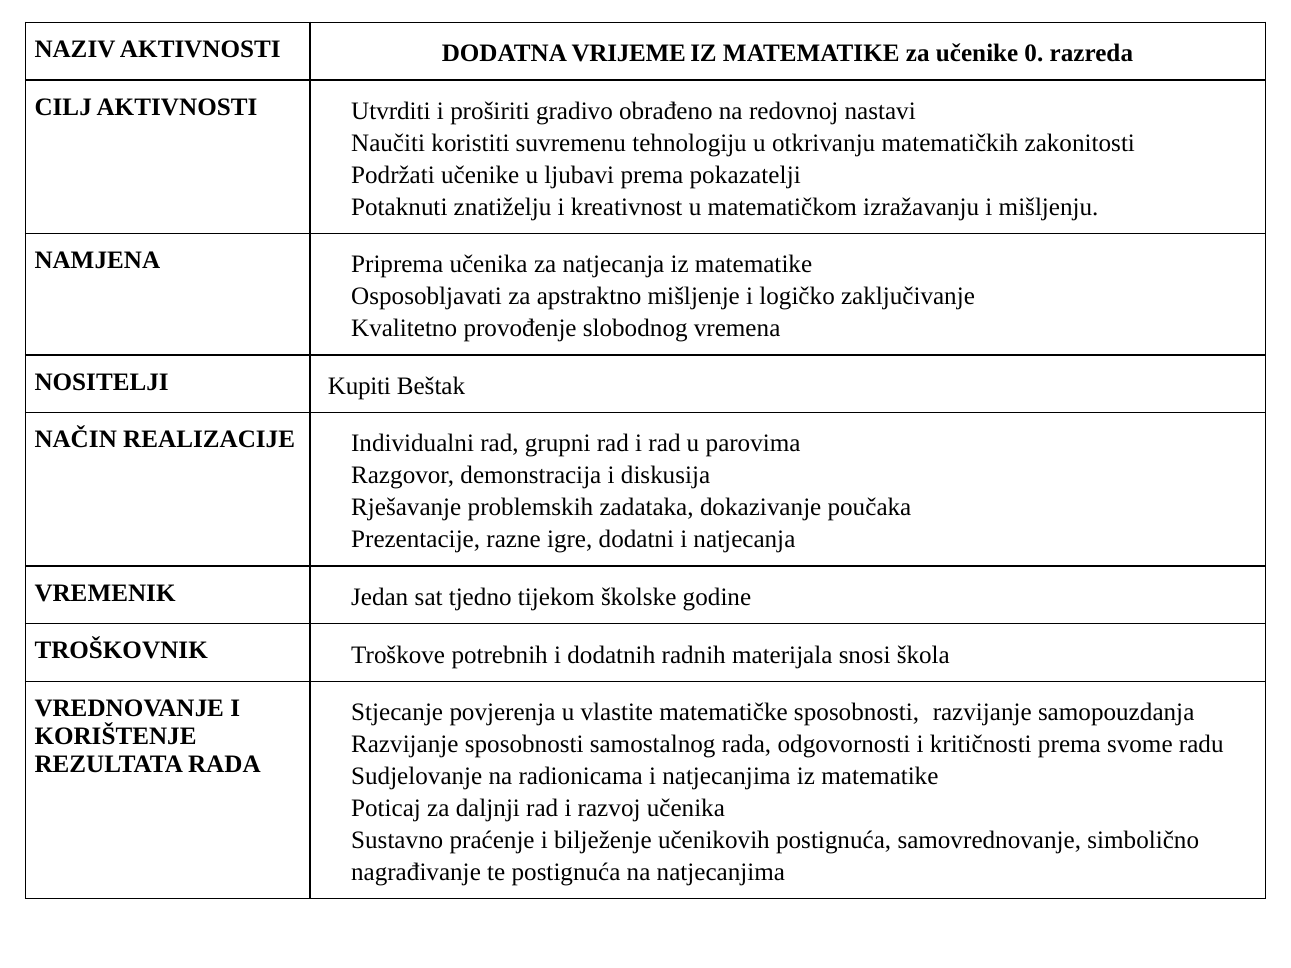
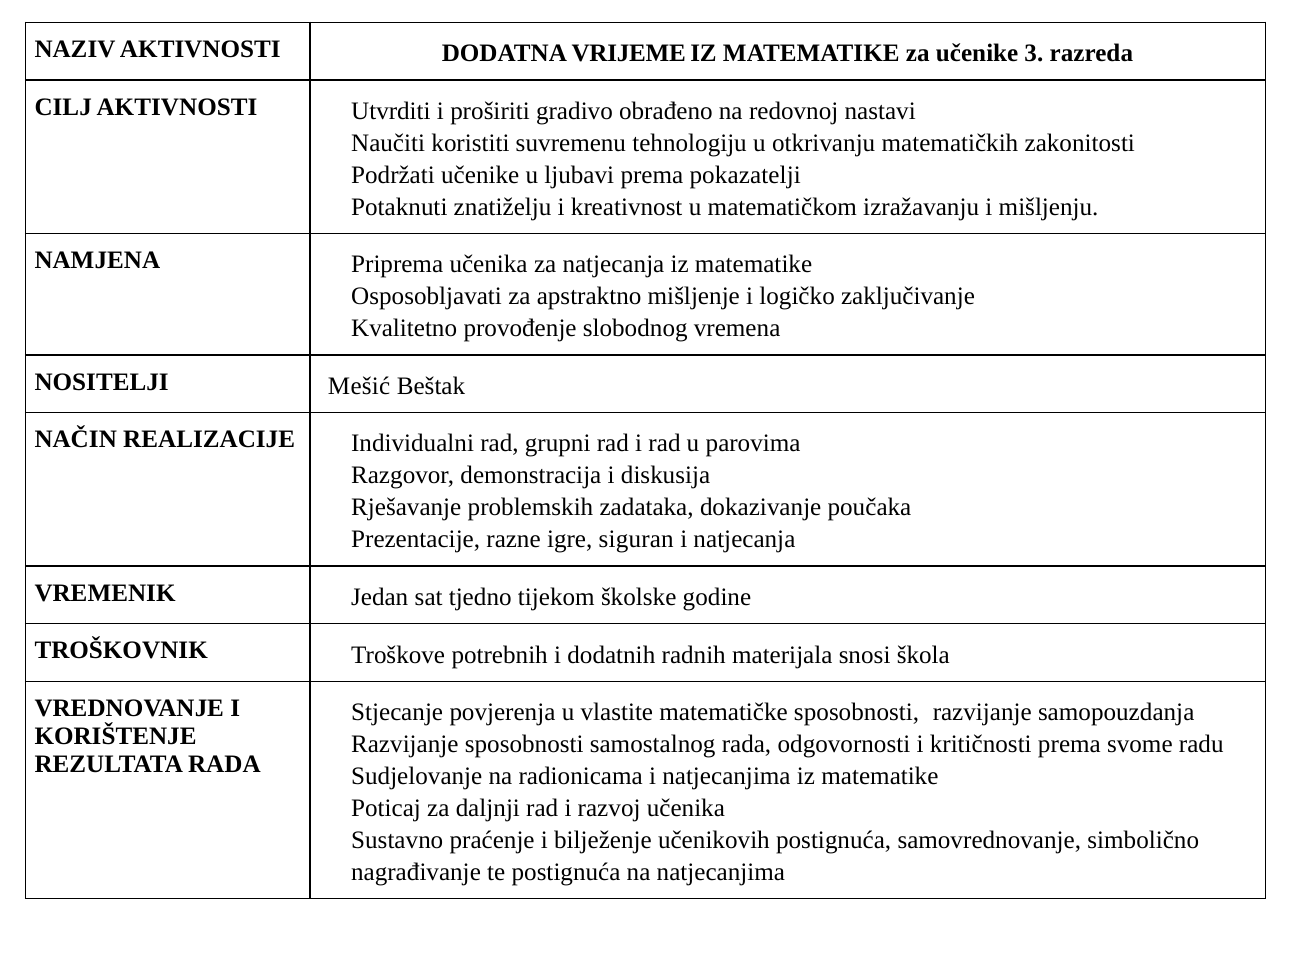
0: 0 -> 3 (1034, 54)
Kupiti: Kupiti -> Mešić (359, 386)
dodatni: dodatni -> siguran (636, 539)
